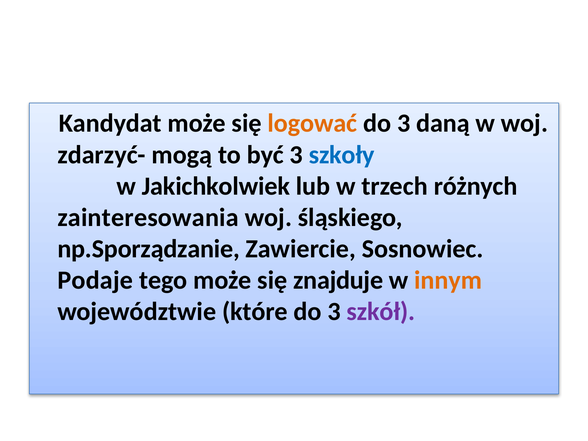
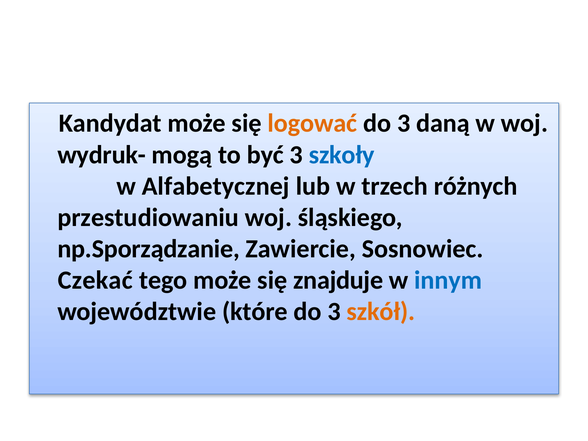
zdarzyć-: zdarzyć- -> wydruk- (102, 155)
Jakichkolwiek: Jakichkolwiek -> Alfabetycznej (216, 186)
zainteresowania: zainteresowania -> przestudiowaniu (148, 217)
Podaje: Podaje -> Czekać (95, 280)
innym colour: orange -> blue (448, 280)
szkół colour: purple -> orange (381, 312)
